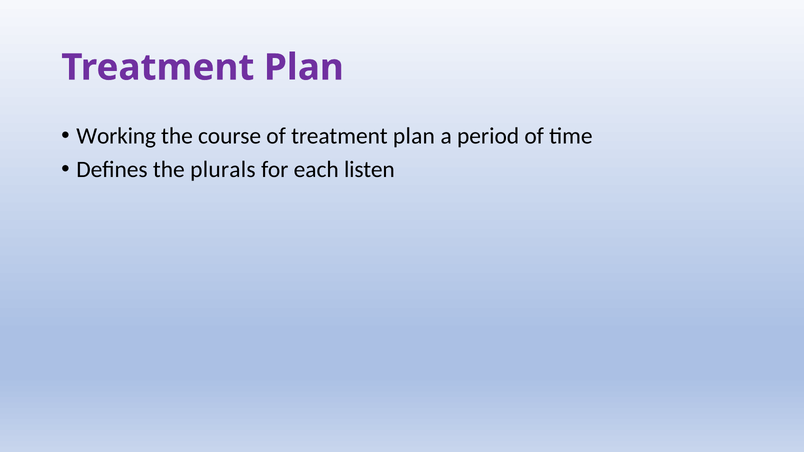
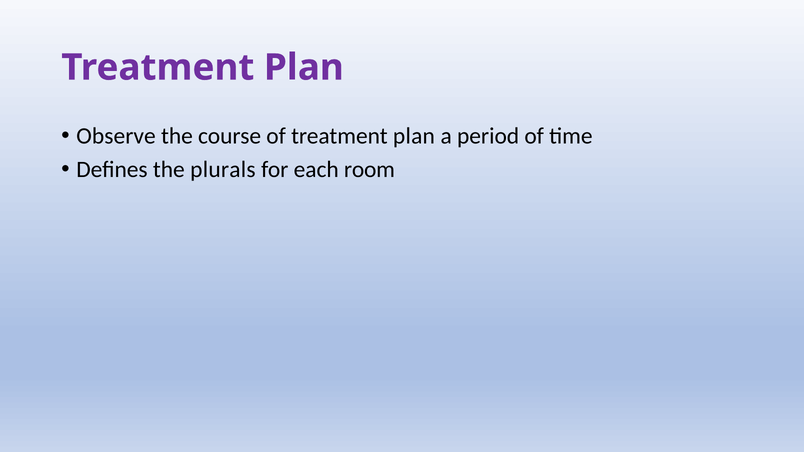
Working: Working -> Observe (116, 136)
listen: listen -> room (369, 170)
